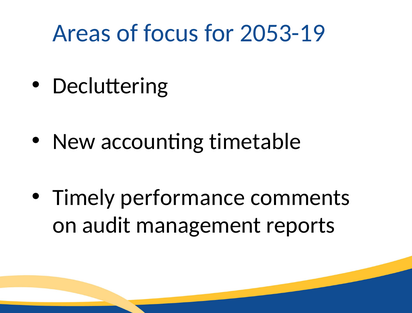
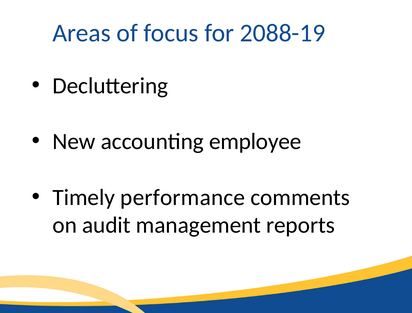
2053-19: 2053-19 -> 2088-19 (283, 33)
timetable: timetable -> employee (255, 142)
